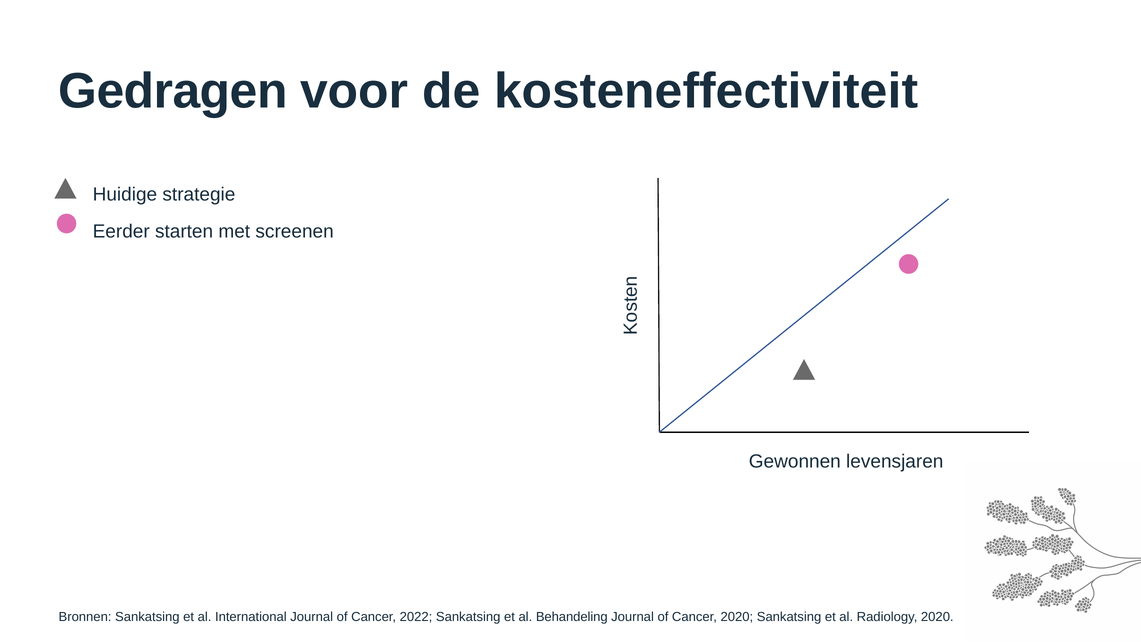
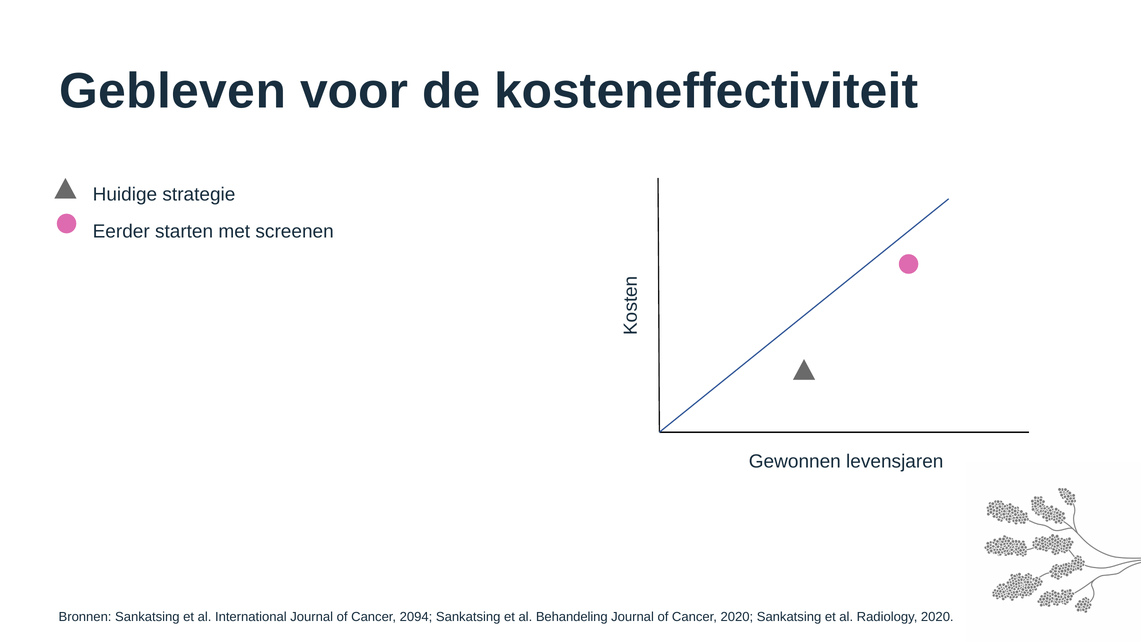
Gedragen: Gedragen -> Gebleven (173, 91)
2022: 2022 -> 2094 (416, 617)
